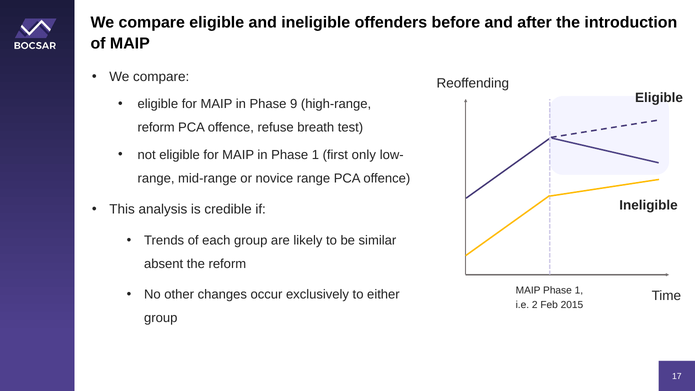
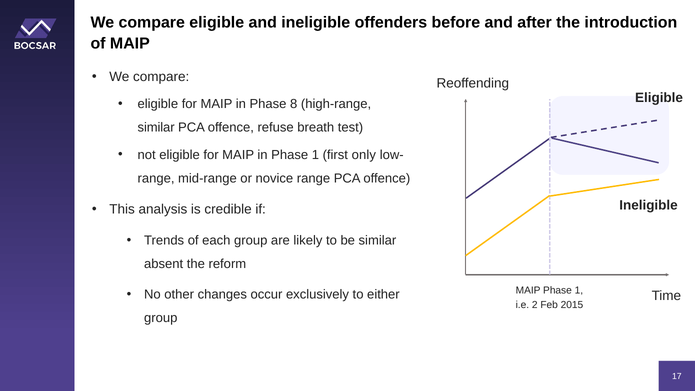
9: 9 -> 8 (294, 104)
reform: reform -> similar (156, 128)
